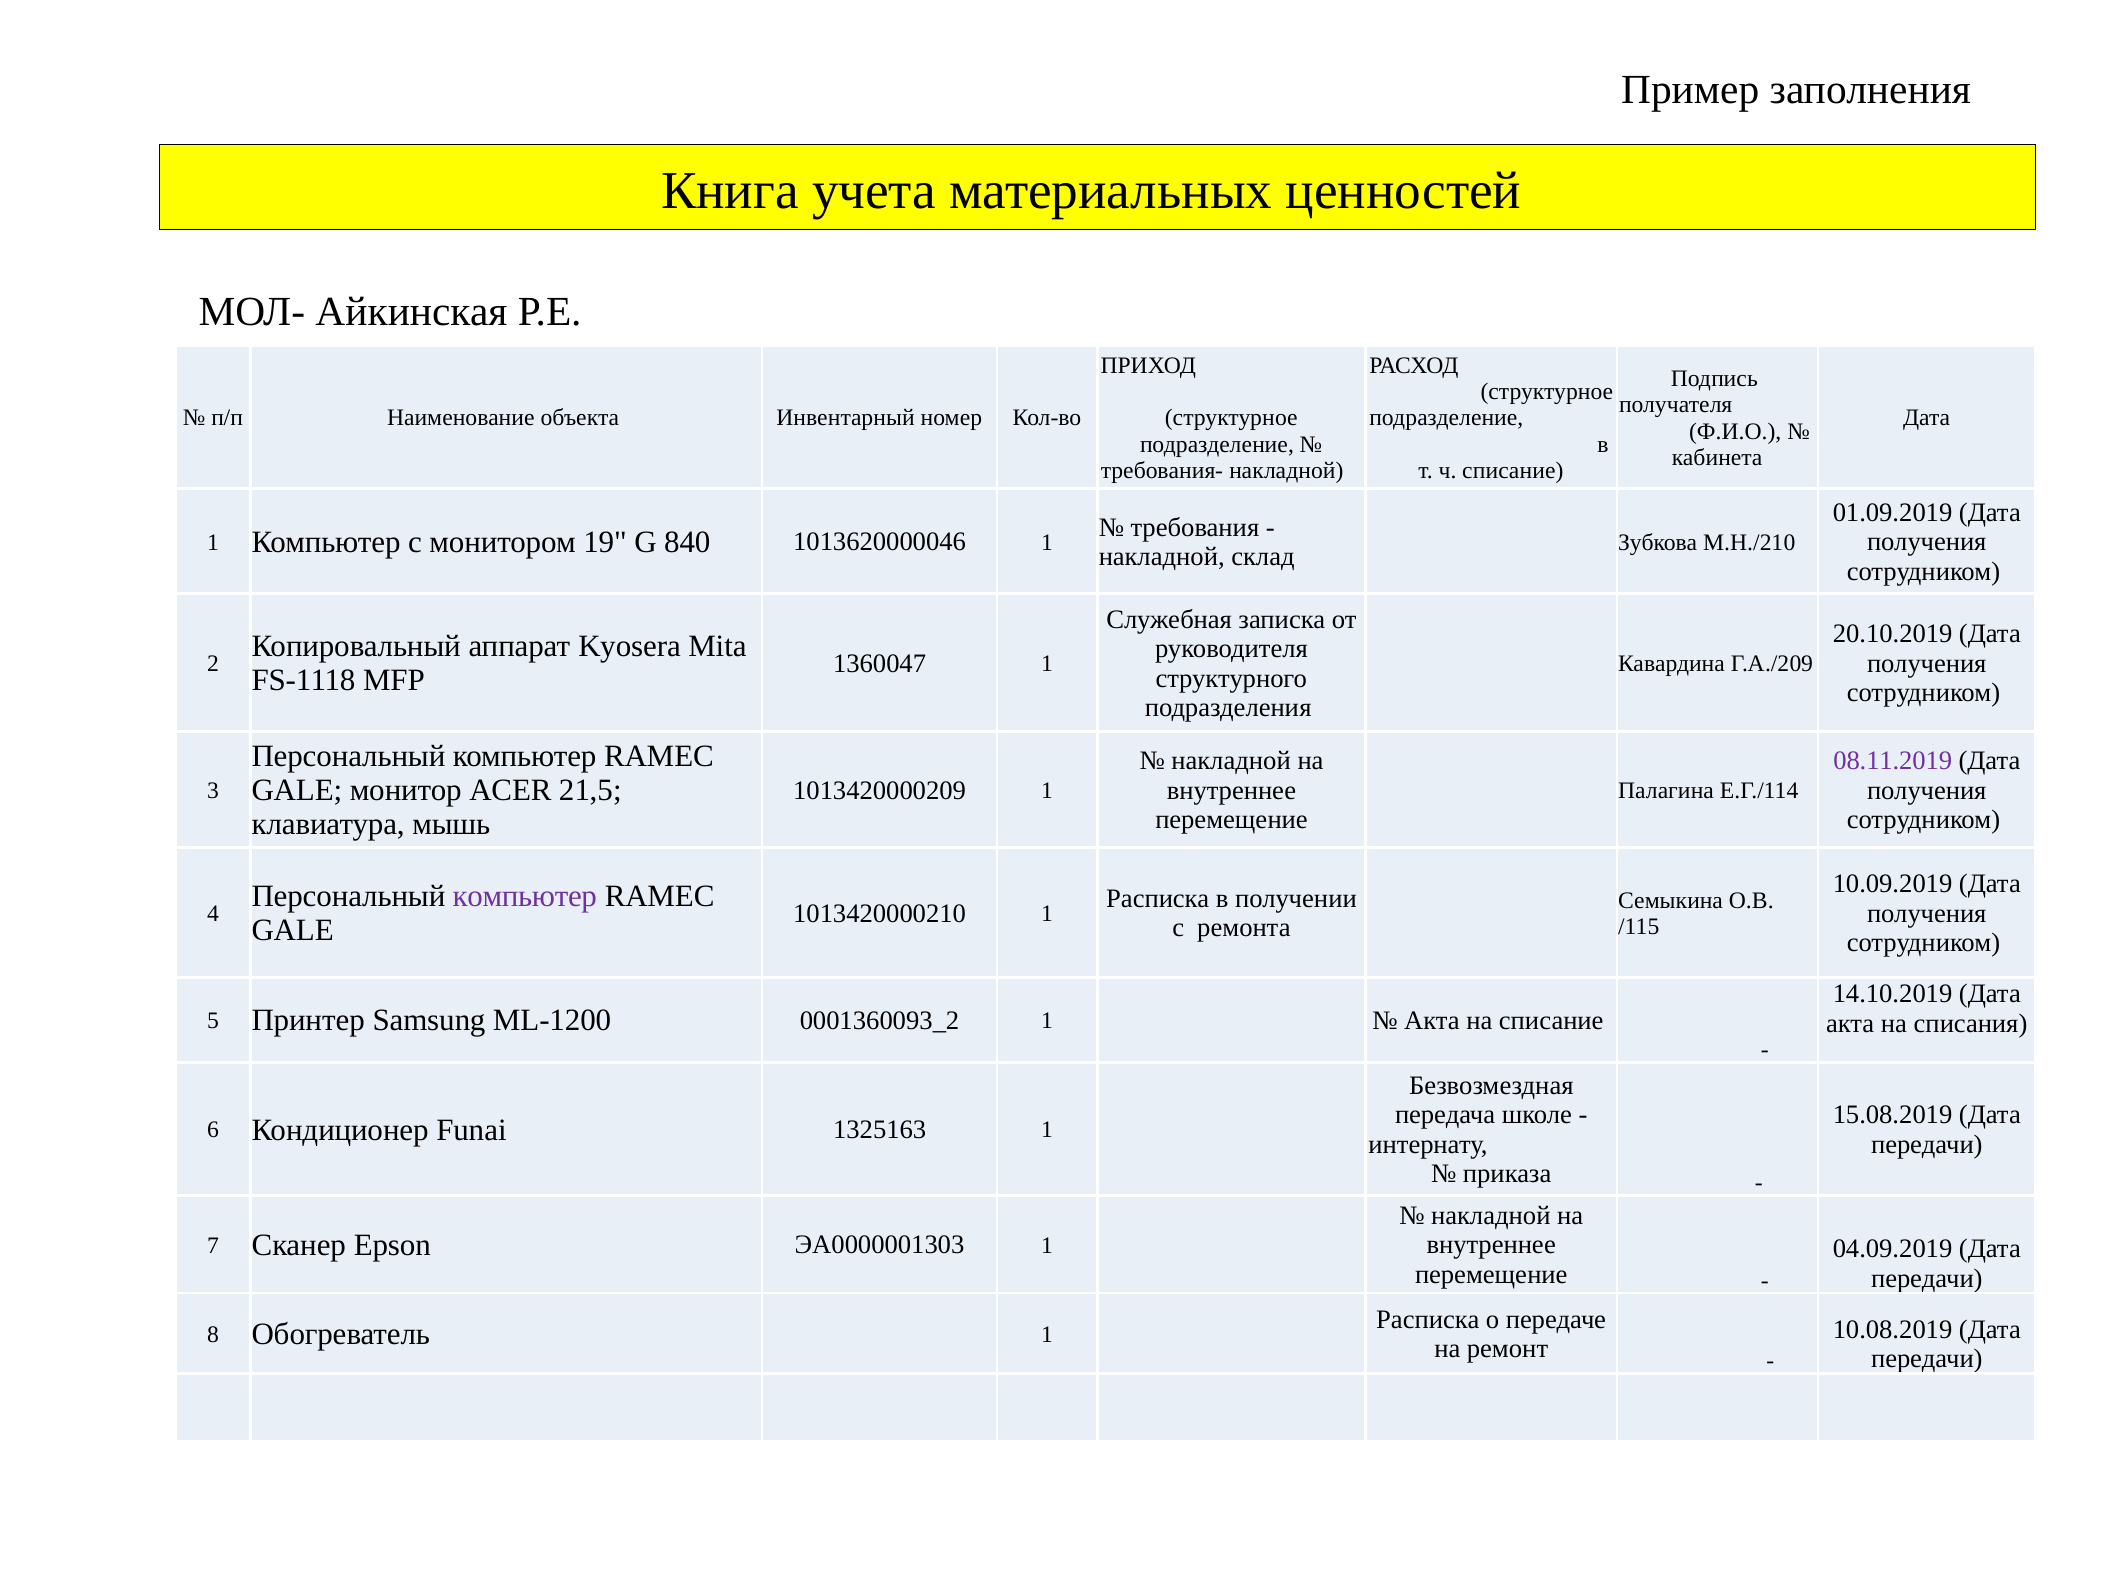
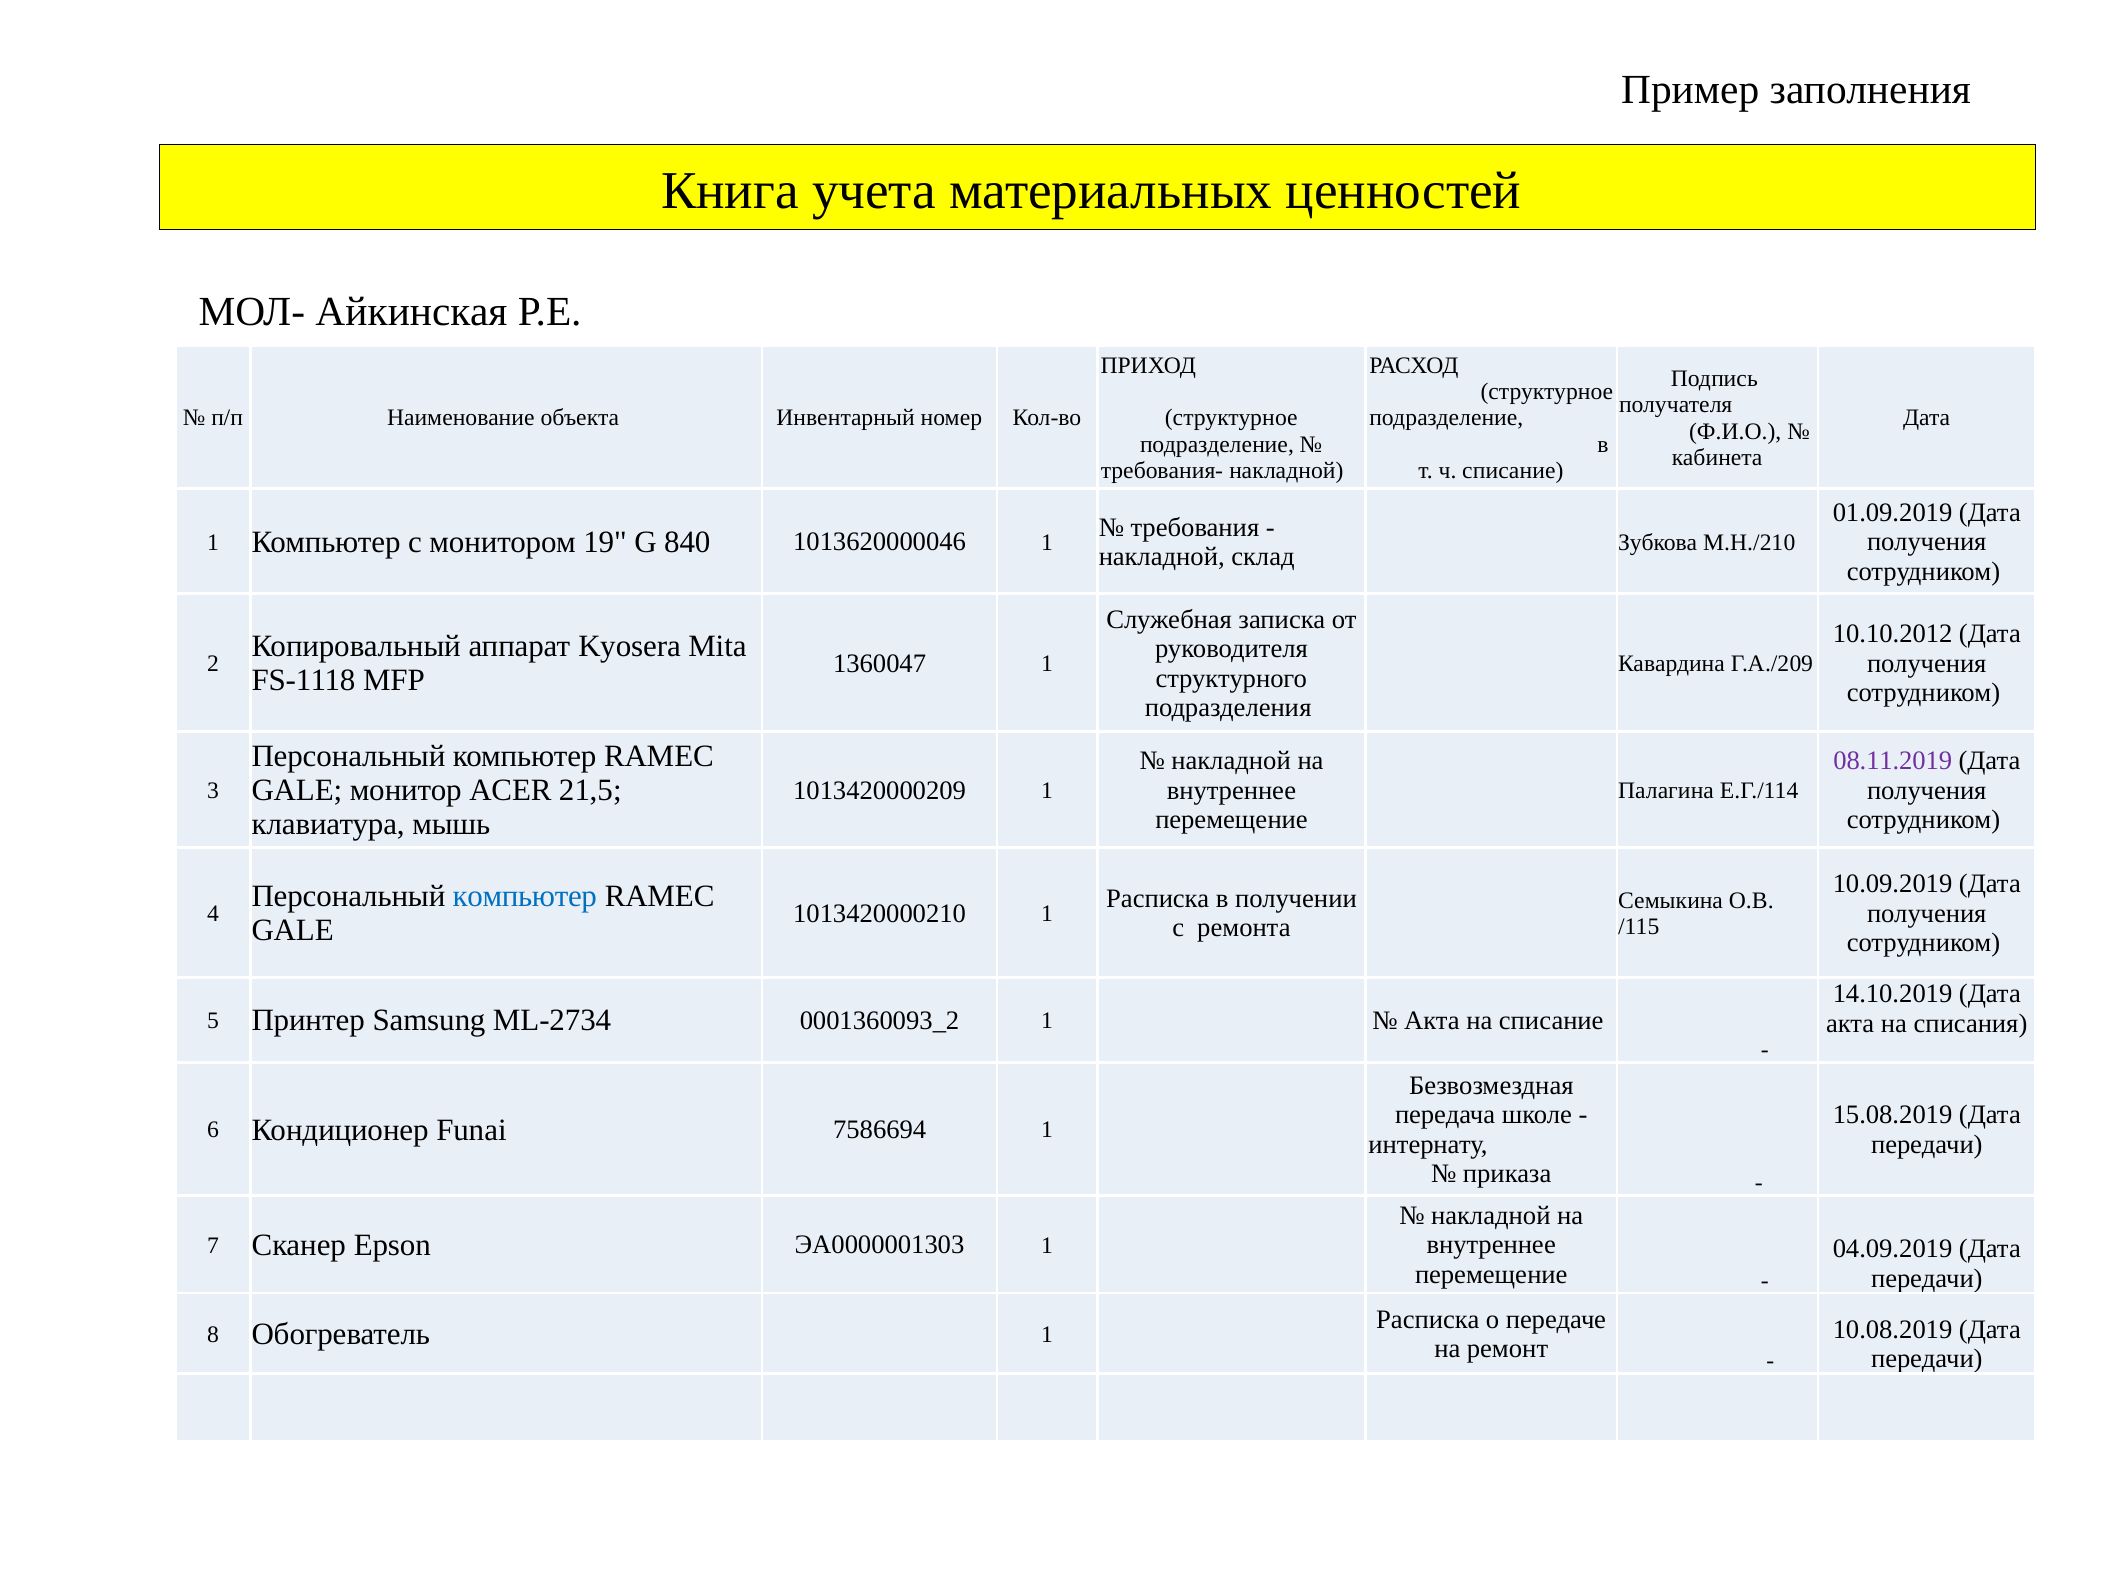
20.10.2019: 20.10.2019 -> 10.10.2012 (1893, 634)
компьютер colour: purple -> blue (525, 896)
ML-1200: ML-1200 -> ML-2734 (552, 1021)
1325163: 1325163 -> 7586694 (880, 1130)
